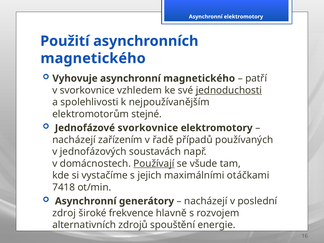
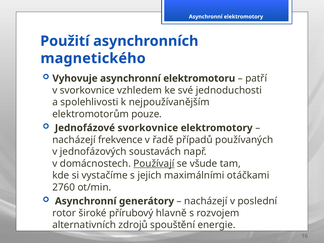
asynchronní magnetického: magnetického -> elektromotoru (199, 78)
jednoduchosti underline: present -> none (229, 90)
stejné: stejné -> pouze (147, 114)
zařízením: zařízením -> frekvence (120, 140)
7418: 7418 -> 2760 (64, 187)
zdroj: zdroj -> rotor (64, 213)
frekvence: frekvence -> přírubový (131, 213)
